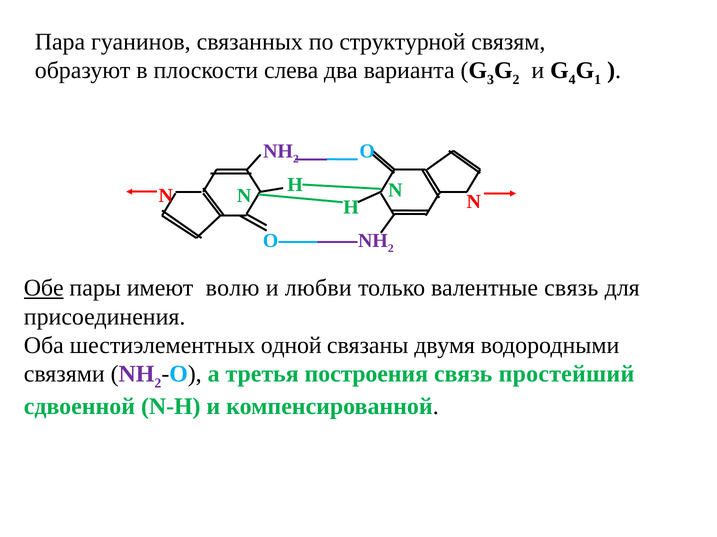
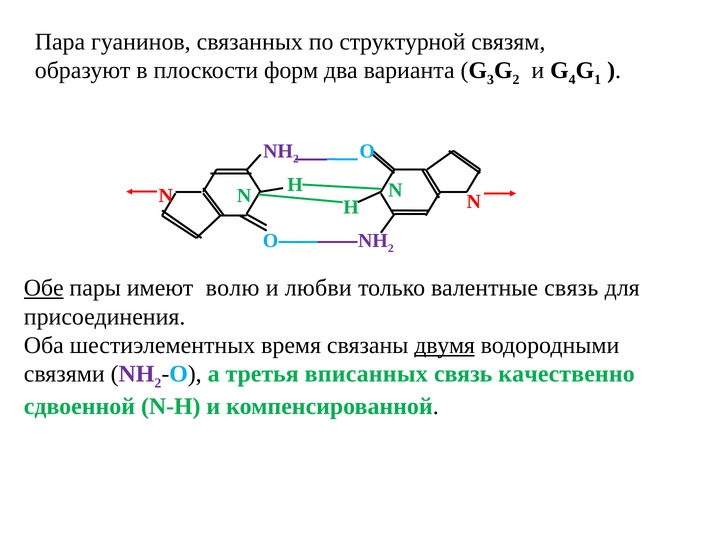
слева: слева -> форм (291, 71)
одной: одной -> время (291, 346)
двумя underline: none -> present (445, 346)
построения: построения -> вписанных (366, 374)
простейший: простейший -> качественно (567, 374)
